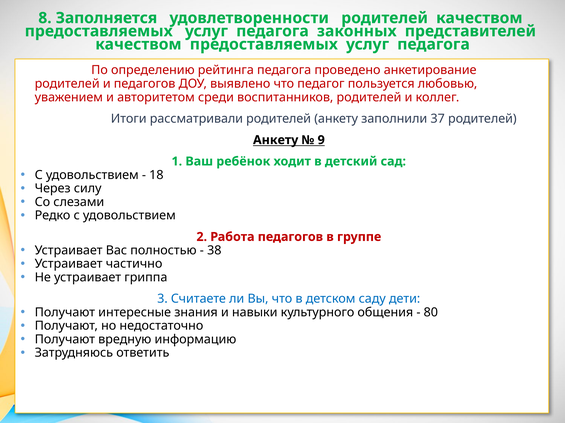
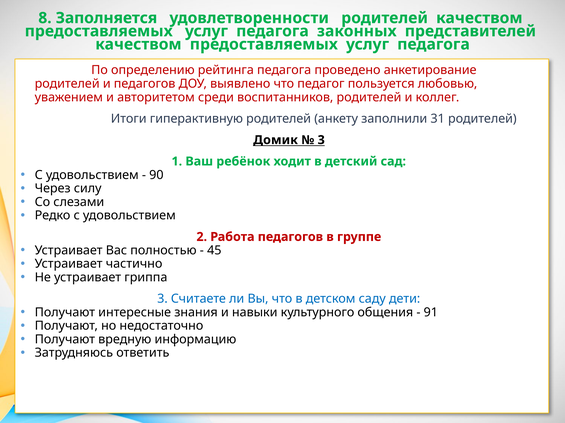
рассматривали: рассматривали -> гиперактивную (196, 119)
37: 37 -> 31 (438, 119)
Анкету: Анкету -> Домик (276, 140)
9: 9 -> 3 (321, 140)
18: 18 -> 90 (156, 175)
38: 38 -> 45 (214, 251)
80: 80 -> 91 (431, 313)
